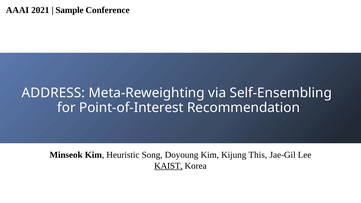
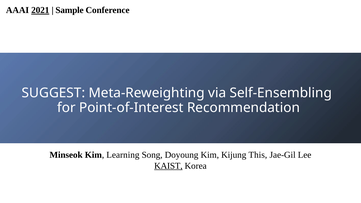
2021 underline: none -> present (40, 10)
ADDRESS: ADDRESS -> SUGGEST (53, 93)
Heuristic: Heuristic -> Learning (123, 155)
